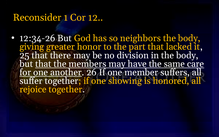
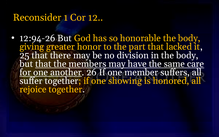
12:34-26: 12:34-26 -> 12:94-26 (37, 38)
neighbors: neighbors -> honorable (140, 38)
